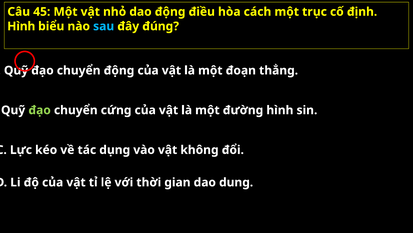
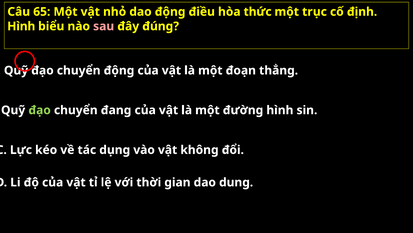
45: 45 -> 65 (42, 12)
cách: cách -> thức (258, 12)
sau colour: light blue -> pink (104, 26)
cứng: cứng -> đang (116, 110)
